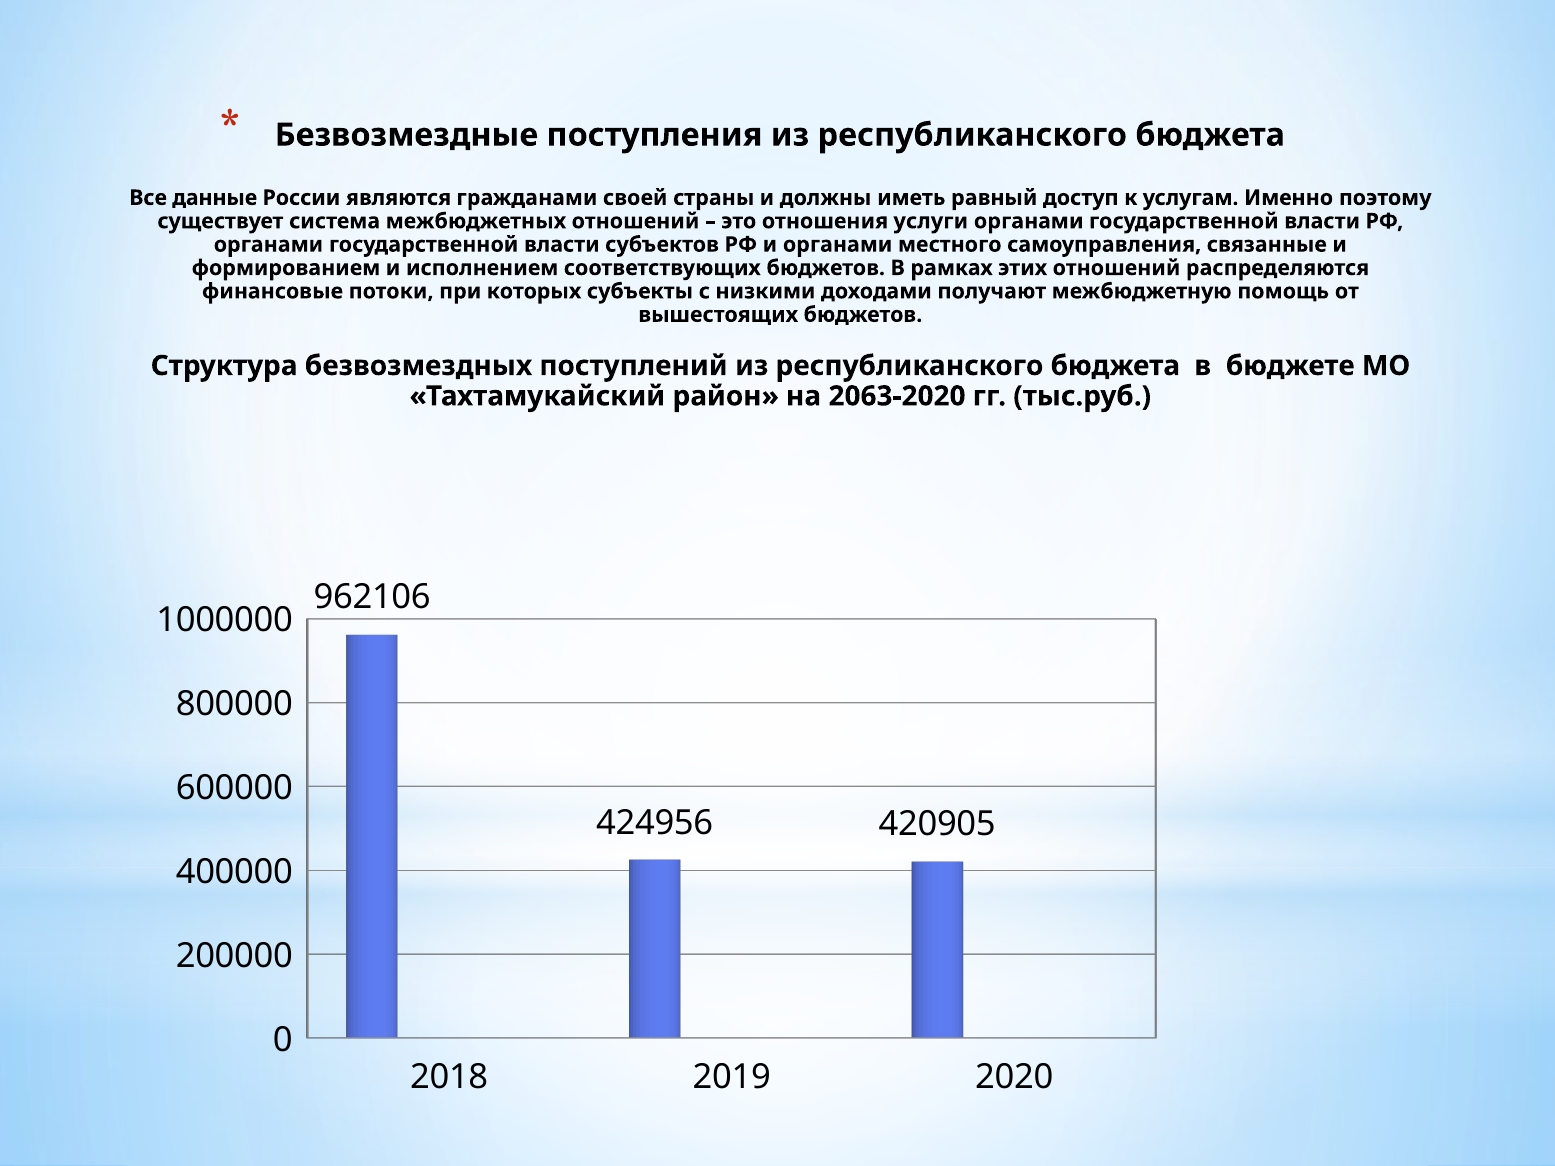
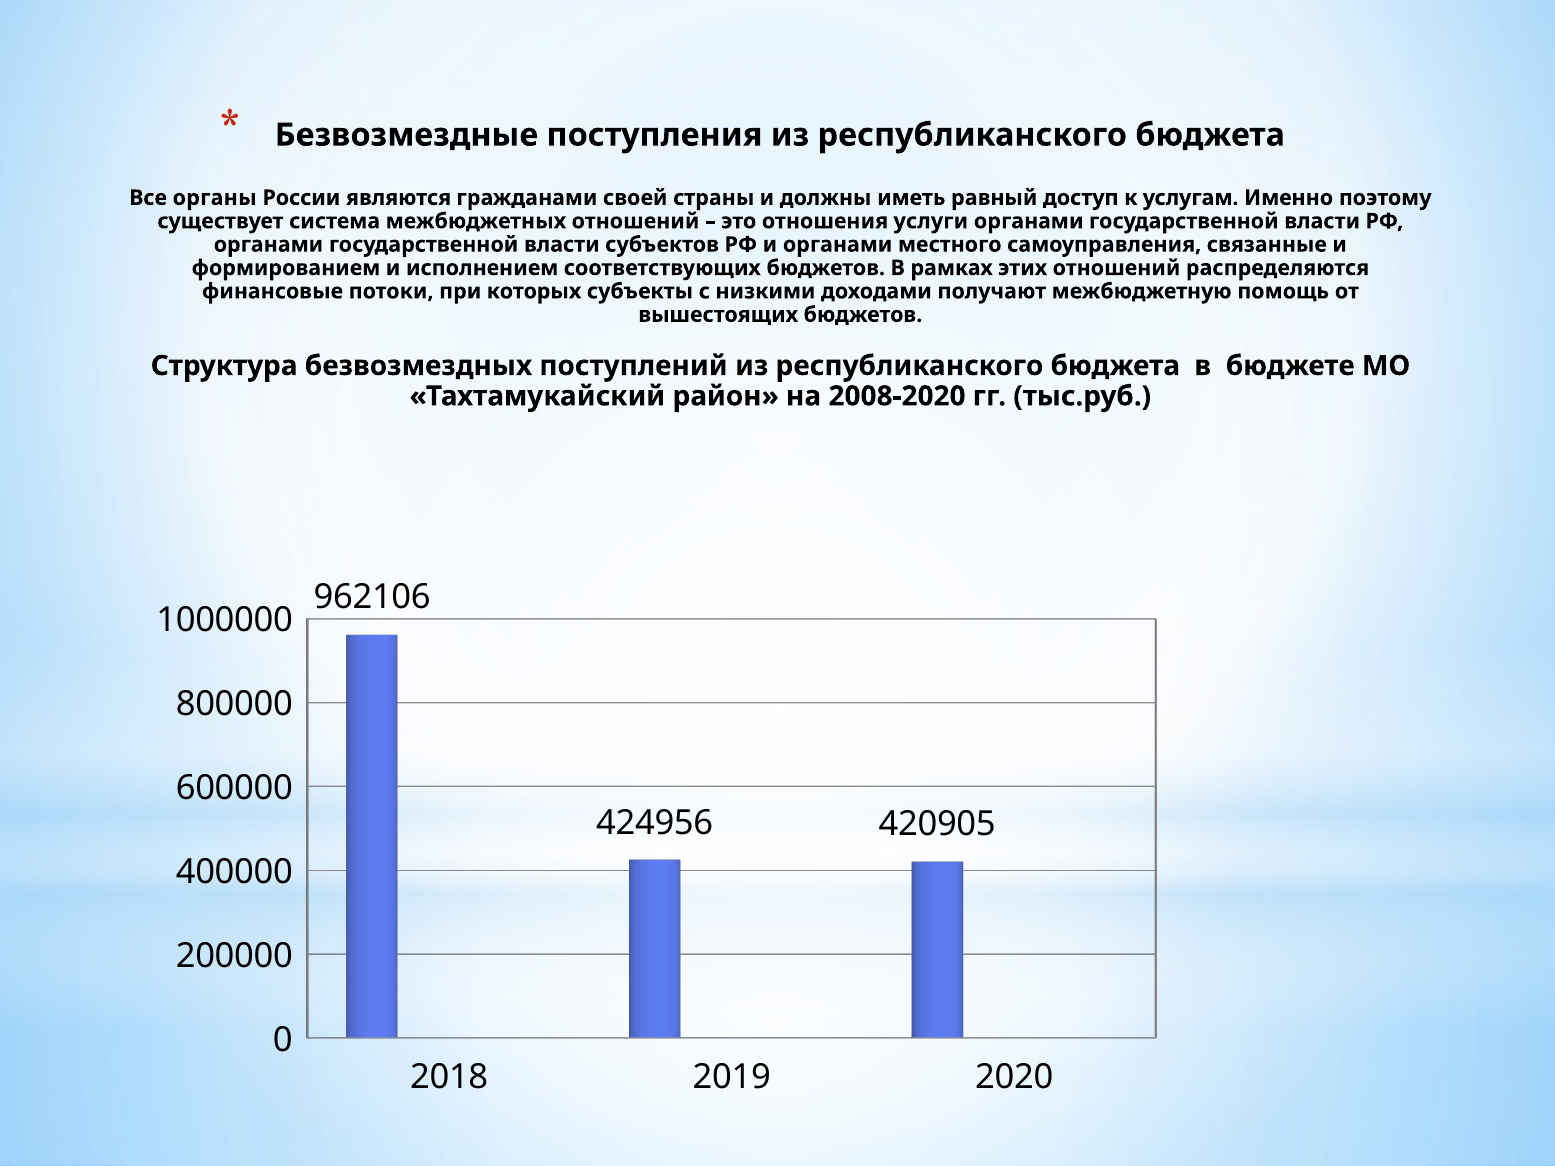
данные: данные -> органы (215, 198)
2063-2020: 2063-2020 -> 2008-2020 (897, 396)
